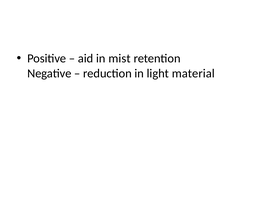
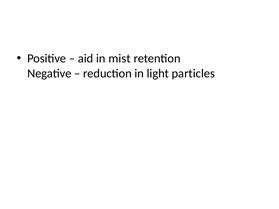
material: material -> particles (193, 73)
